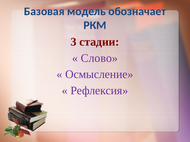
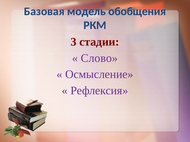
обозначает: обозначает -> обобщения (137, 11)
